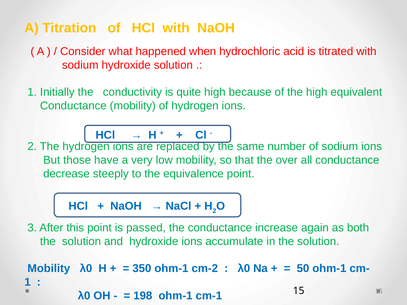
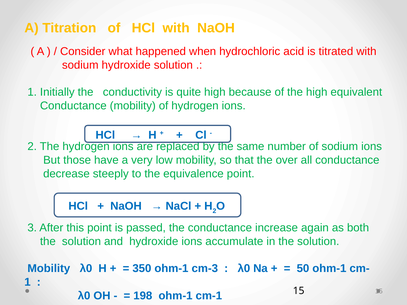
cm-2: cm-2 -> cm-3 (205, 269)
